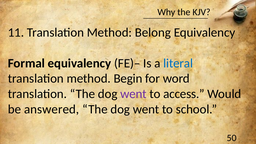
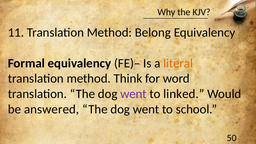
literal colour: blue -> orange (178, 63)
Begin: Begin -> Think (128, 79)
access: access -> linked (184, 94)
